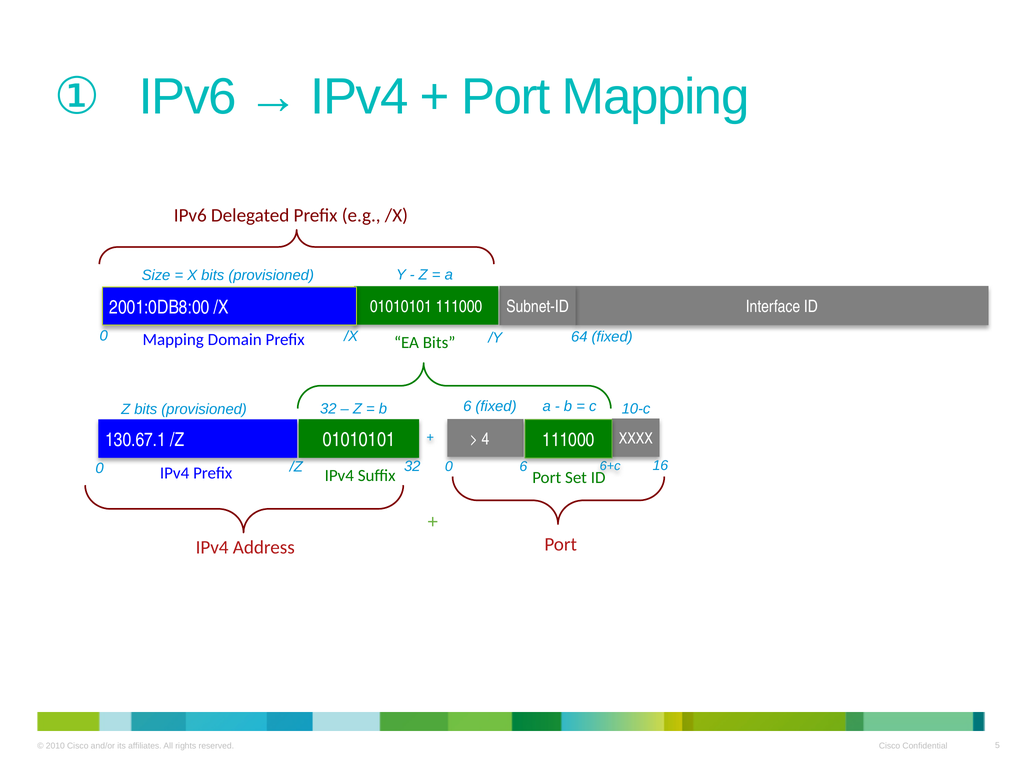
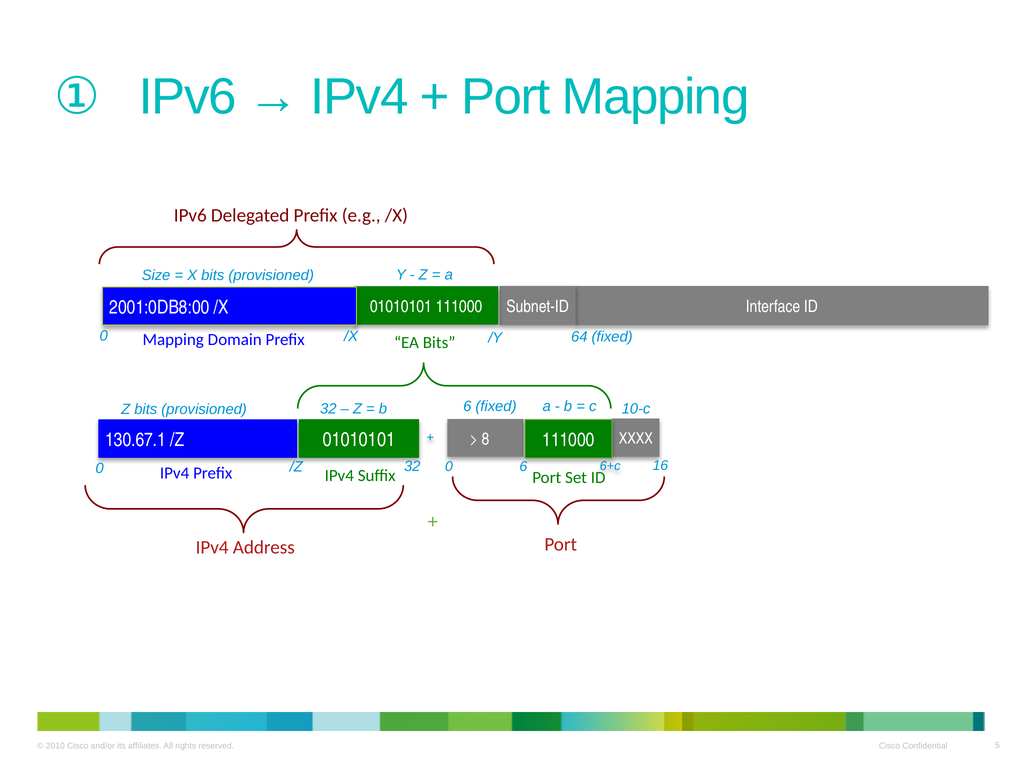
4: 4 -> 8 (485, 439)
